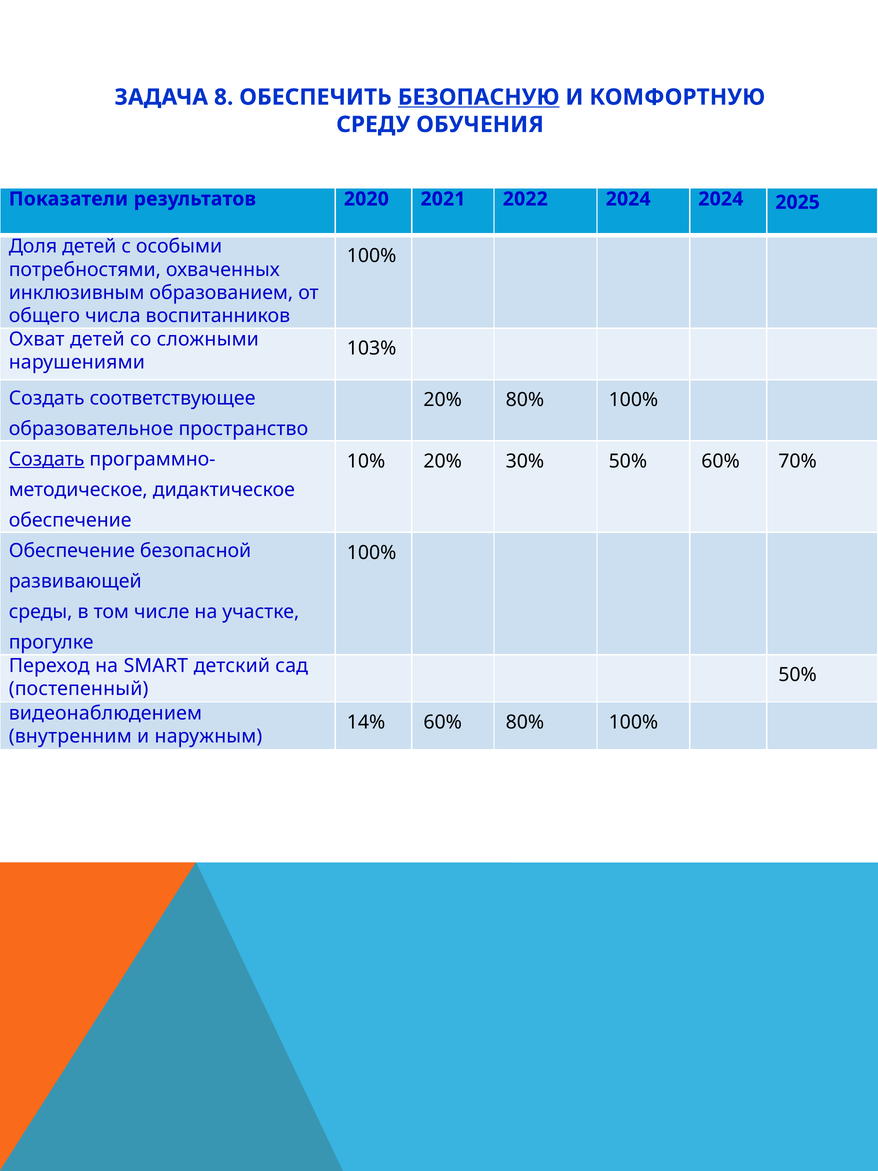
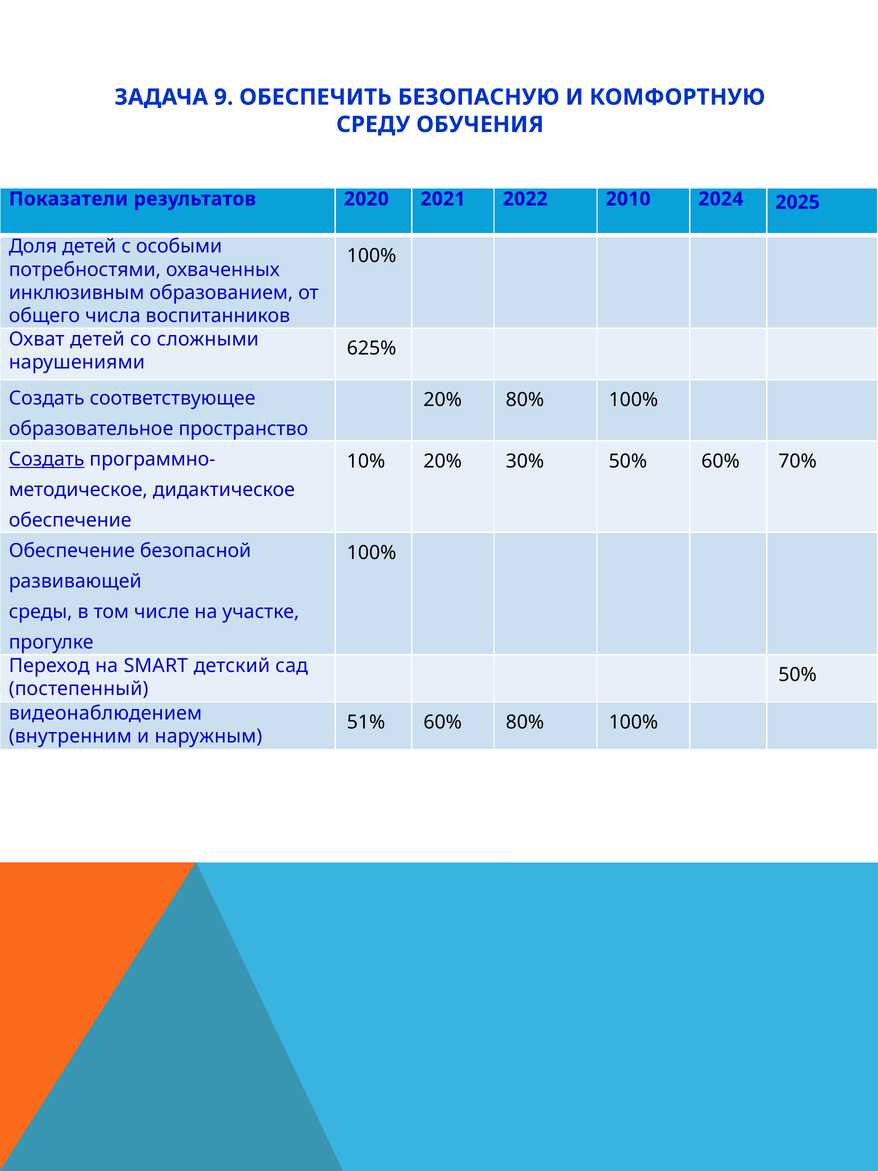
8: 8 -> 9 (224, 97)
БЕЗОПАСНУЮ underline: present -> none (479, 97)
2022 2024: 2024 -> 2010 (628, 199)
103%: 103% -> 625% (372, 348)
14%: 14% -> 51% (366, 722)
